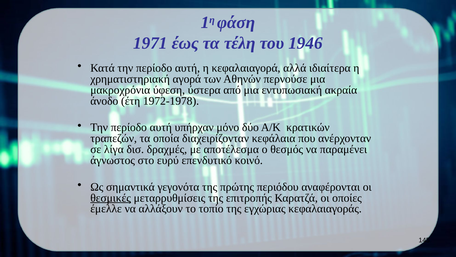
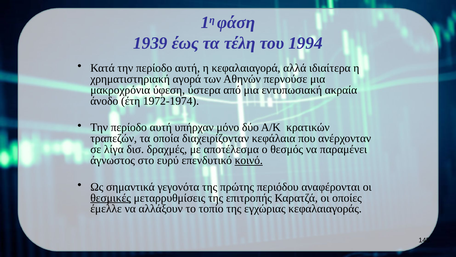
1971: 1971 -> 1939 (150, 43)
1946: 1946 -> 1994 (305, 43)
1972-1978: 1972-1978 -> 1972-1974 (171, 101)
κοινό underline: none -> present (249, 160)
